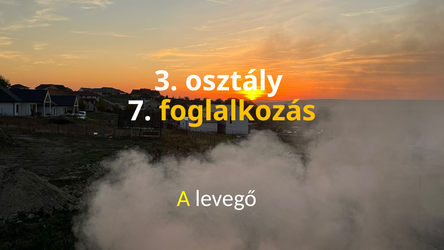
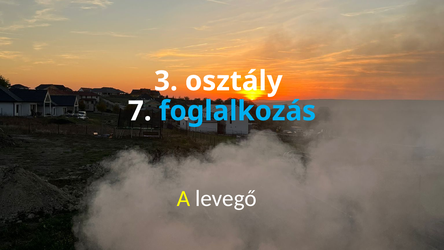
foglalkozás colour: yellow -> light blue (237, 111)
